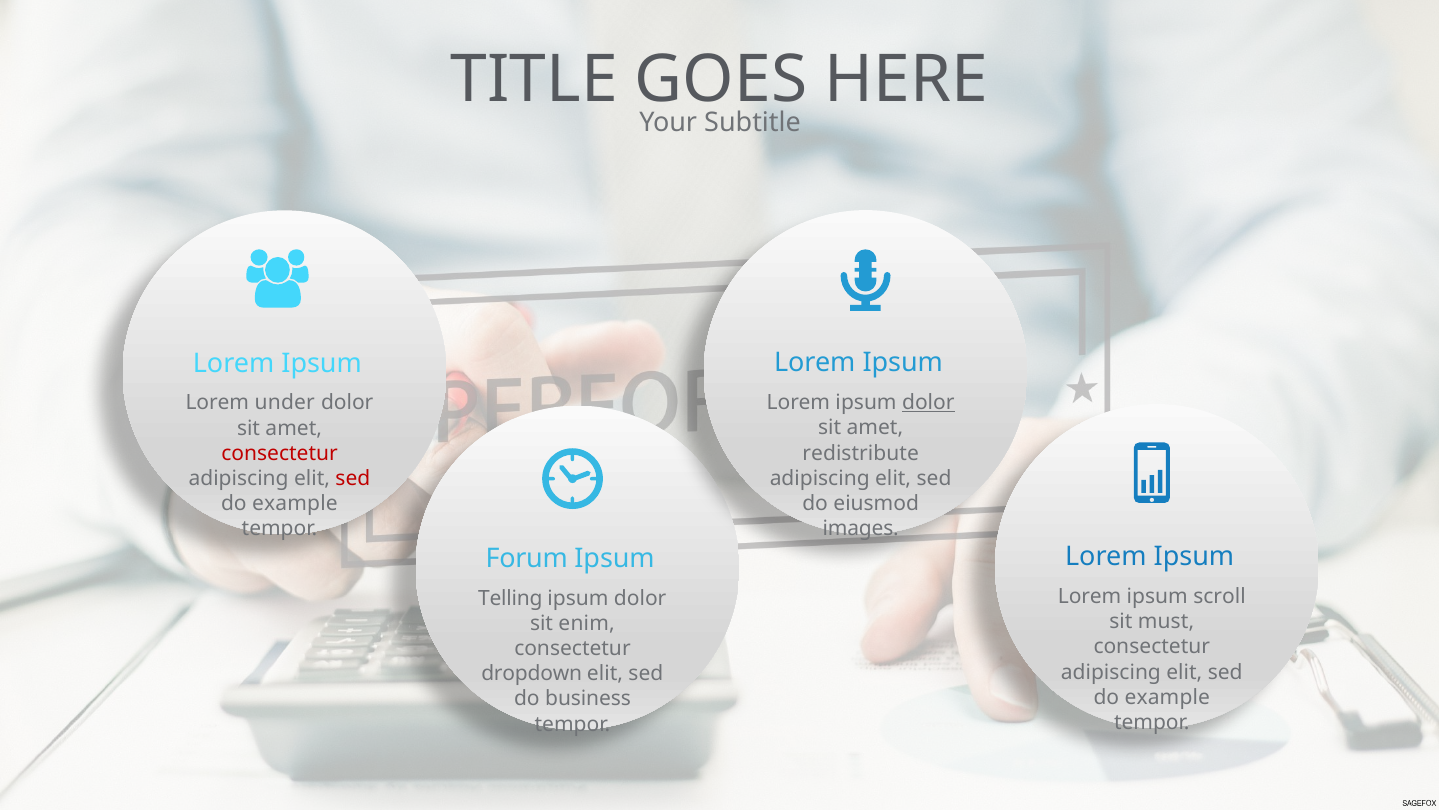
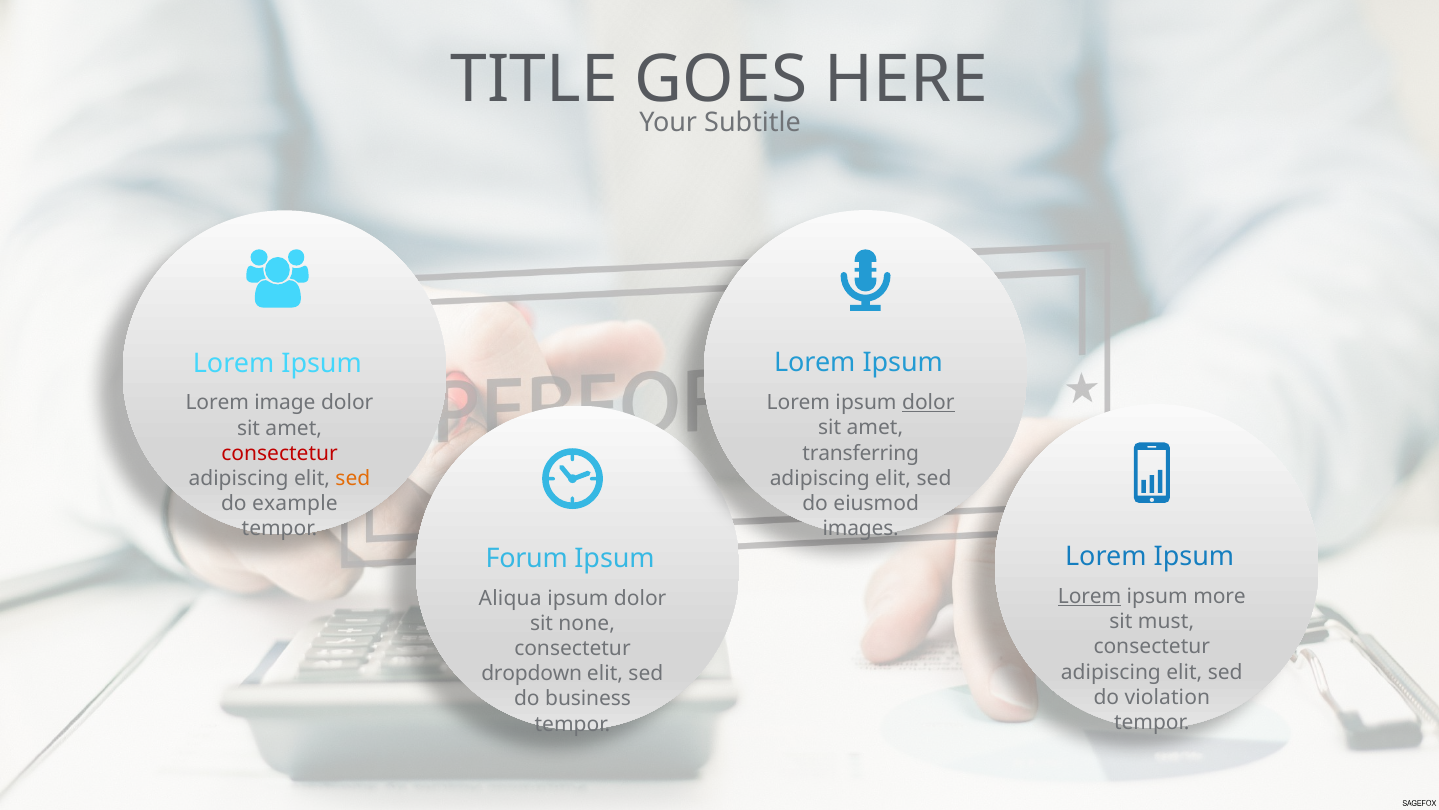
under: under -> image (285, 403)
redistribute: redistribute -> transferring (861, 453)
sed colour: red -> orange (353, 478)
Lorem underline: none -> present (1090, 596)
scroll: scroll -> more (1220, 596)
Telling: Telling -> Aliqua (510, 598)
enim: enim -> none (587, 623)
example: example -> violation (1167, 697)
